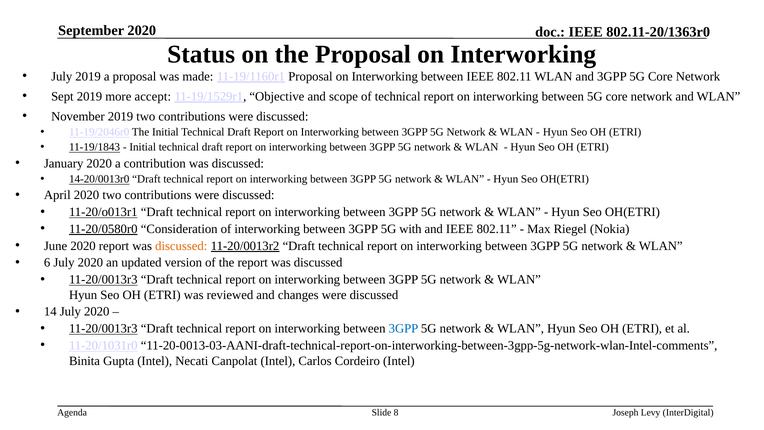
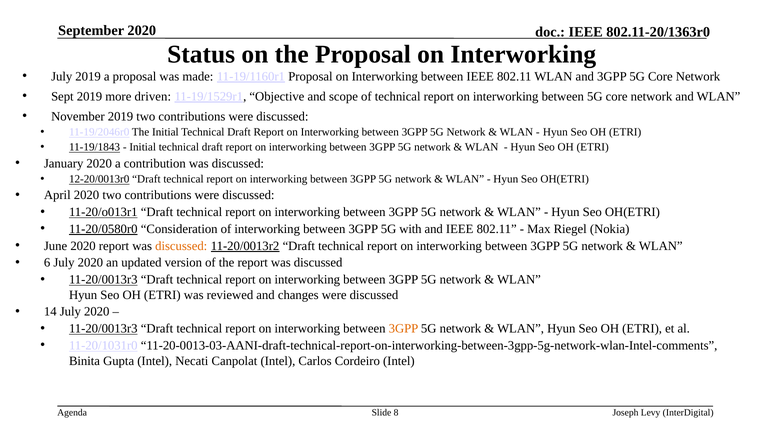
accept: accept -> driven (153, 96)
14-20/0013r0: 14-20/0013r0 -> 12-20/0013r0 (99, 179)
3GPP colour: blue -> orange (403, 328)
